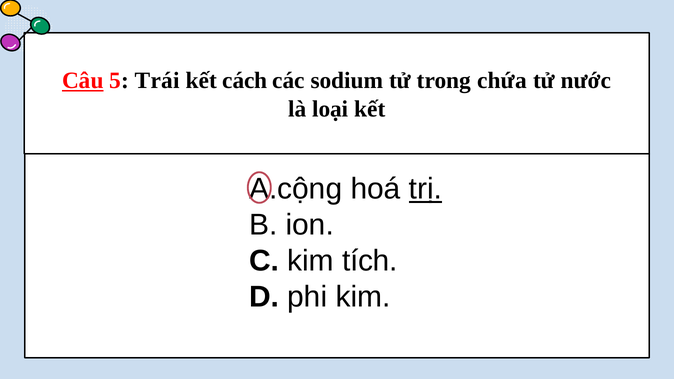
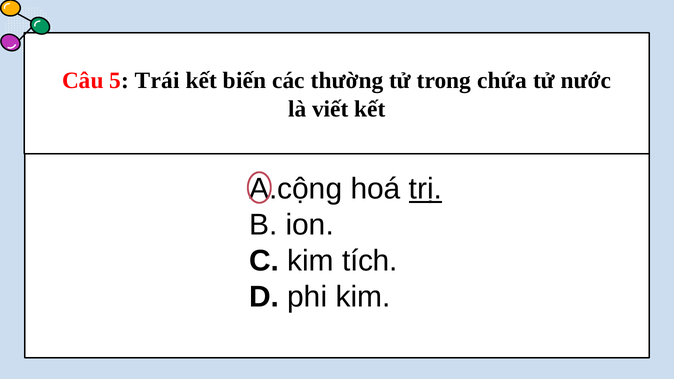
Câu underline: present -> none (83, 81)
cách: cách -> biến (245, 81)
sodium: sodium -> thường (347, 81)
loại: loại -> viết (330, 109)
